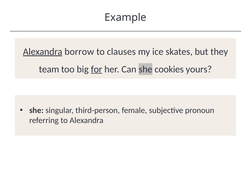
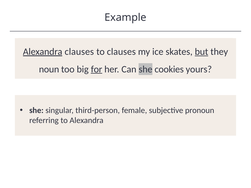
Alexandra borrow: borrow -> clauses (79, 52)
but underline: none -> present (202, 52)
team: team -> noun (49, 69)
